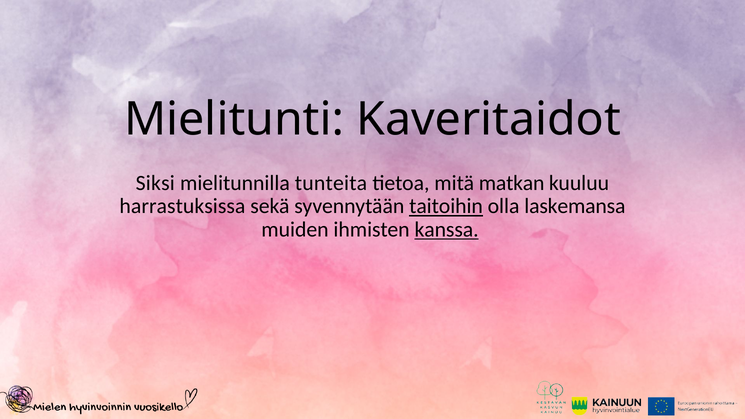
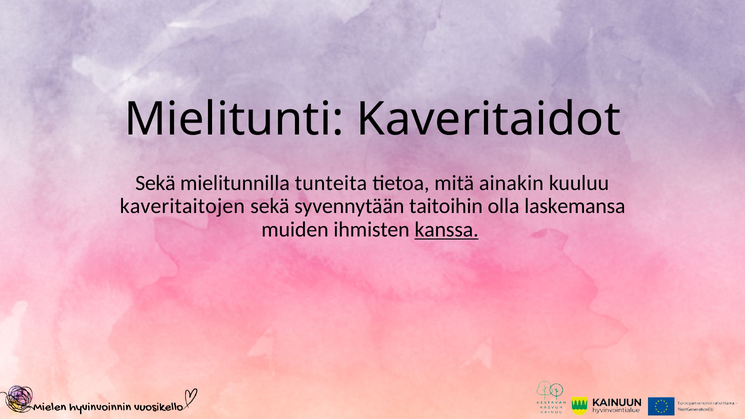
Siksi: Siksi -> Sekä (155, 183)
matkan: matkan -> ainakin (511, 183)
harrastuksissa: harrastuksissa -> kaveritaitojen (182, 206)
taitoihin underline: present -> none (446, 206)
